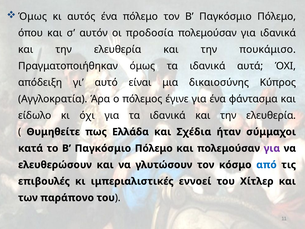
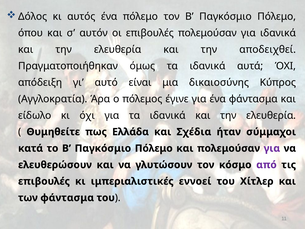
Όμως: Όμως -> Δόλος (33, 16)
οι προδοσία: προδοσία -> επιβουλές (150, 33)
πουκάμισο: πουκάμισο -> αποδειχθεί (268, 49)
από colour: blue -> purple (266, 165)
των παράπονο: παράπονο -> φάντασμα (67, 198)
